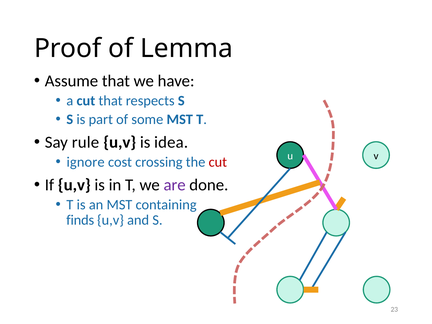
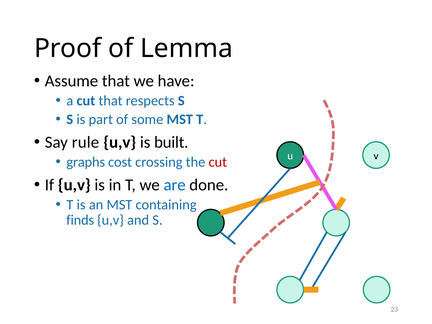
idea: idea -> built (171, 142)
ignore: ignore -> graphs (86, 162)
are colour: purple -> blue (175, 185)
